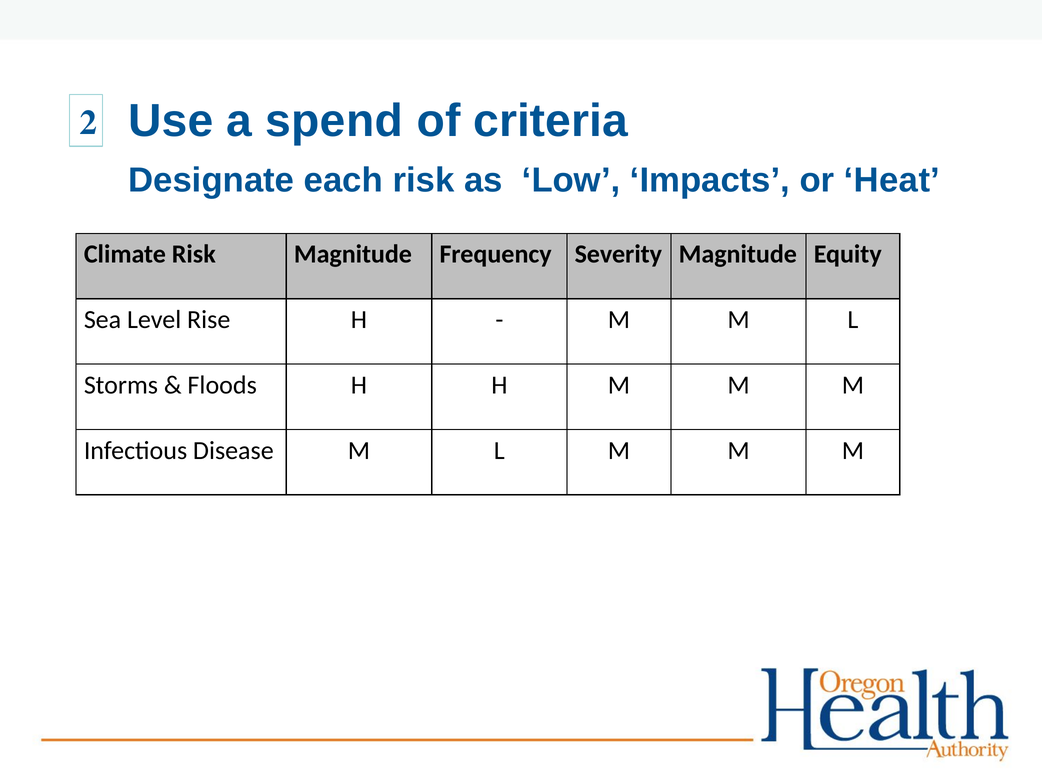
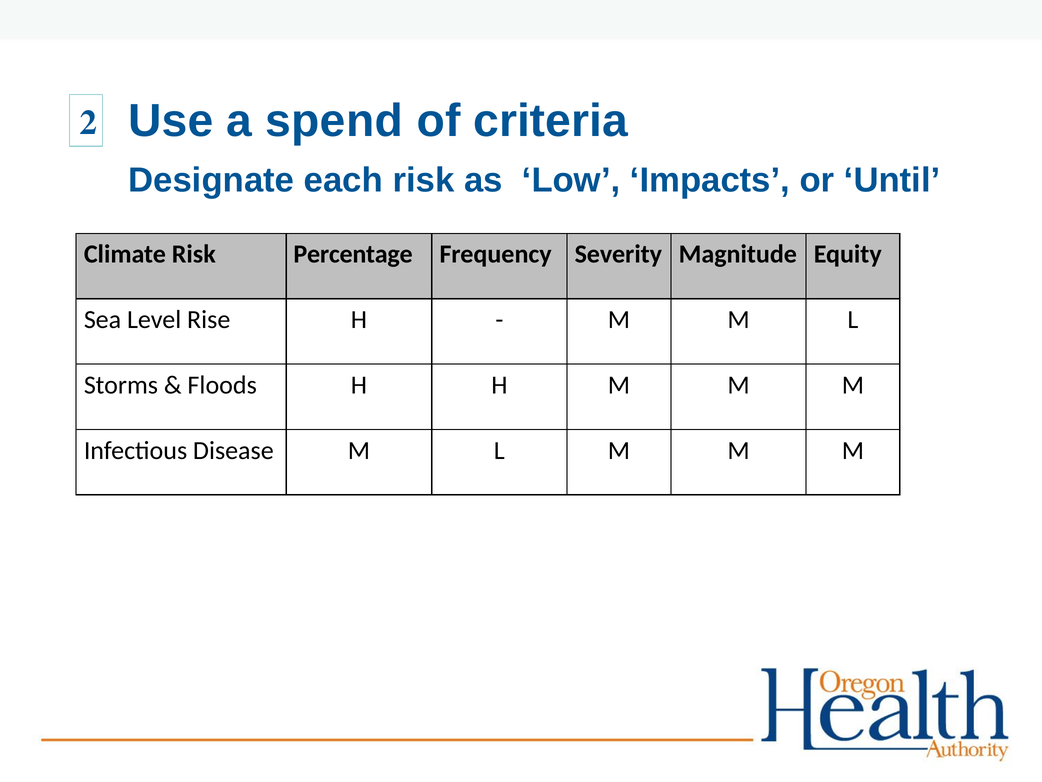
Heat: Heat -> Until (892, 180)
Risk Magnitude: Magnitude -> Percentage (353, 254)
